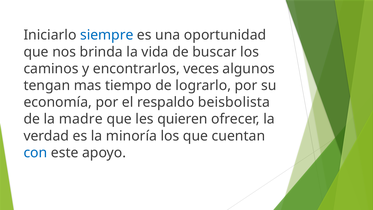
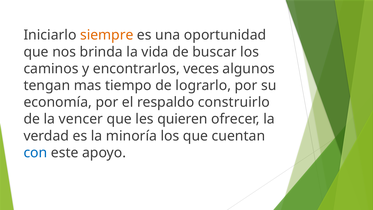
siempre colour: blue -> orange (107, 35)
beisbolista: beisbolista -> construirlo (234, 102)
madre: madre -> vencer (81, 119)
